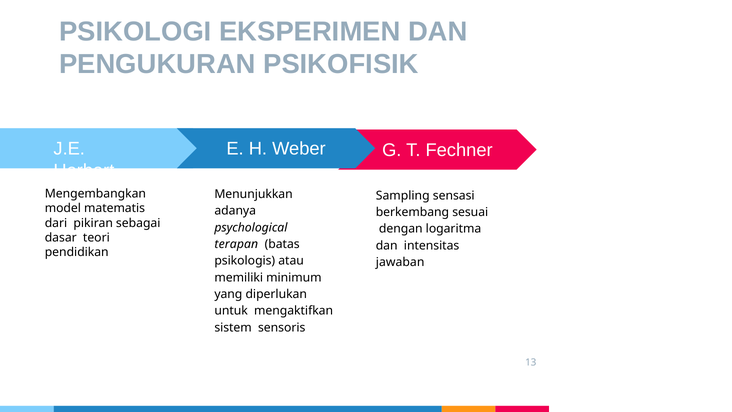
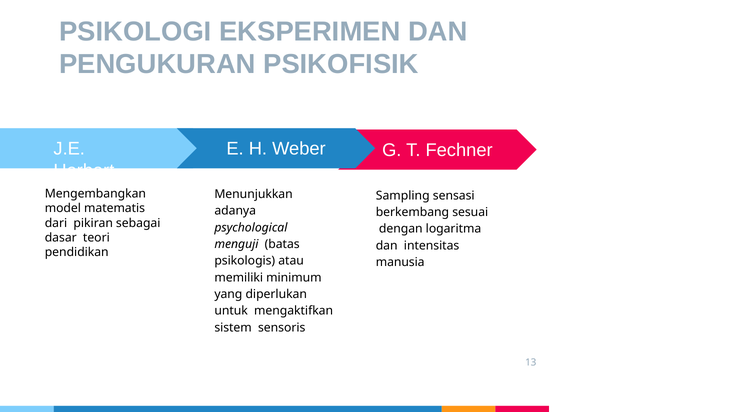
terapan: terapan -> menguji (236, 244)
jawaban: jawaban -> manusia (400, 262)
